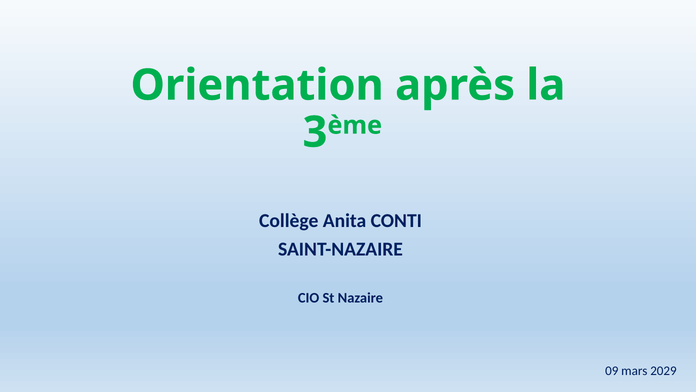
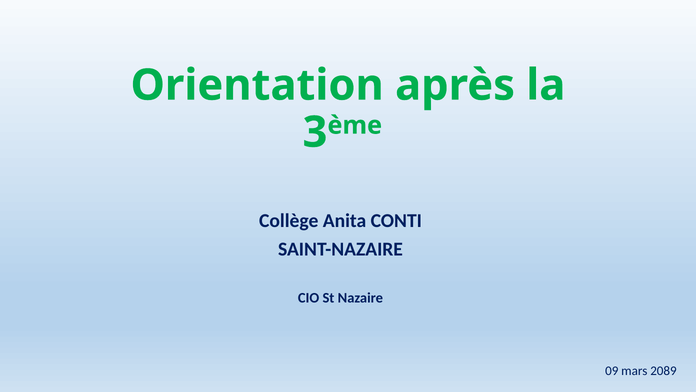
2029: 2029 -> 2089 (663, 370)
